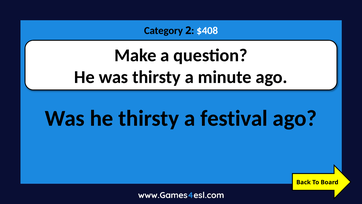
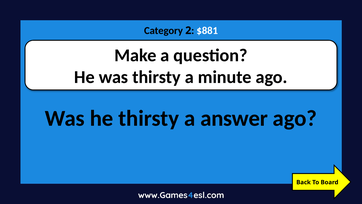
$408: $408 -> $881 (207, 30)
festival: festival -> answer (234, 118)
